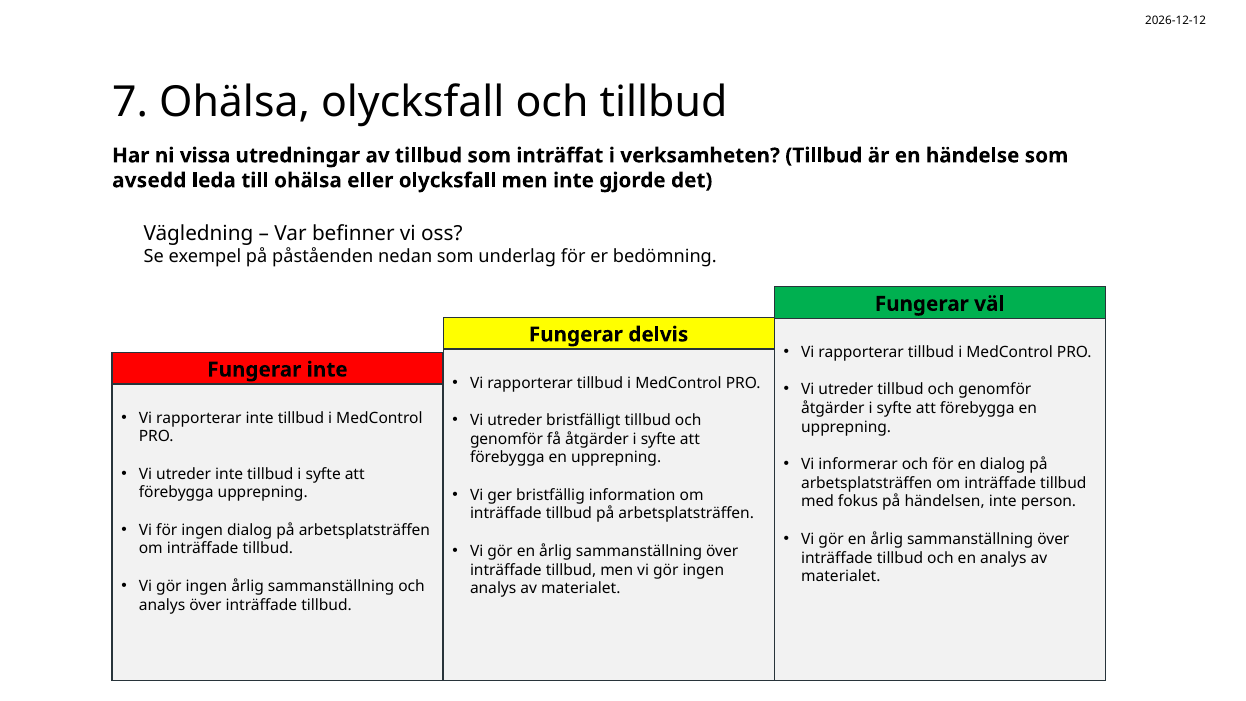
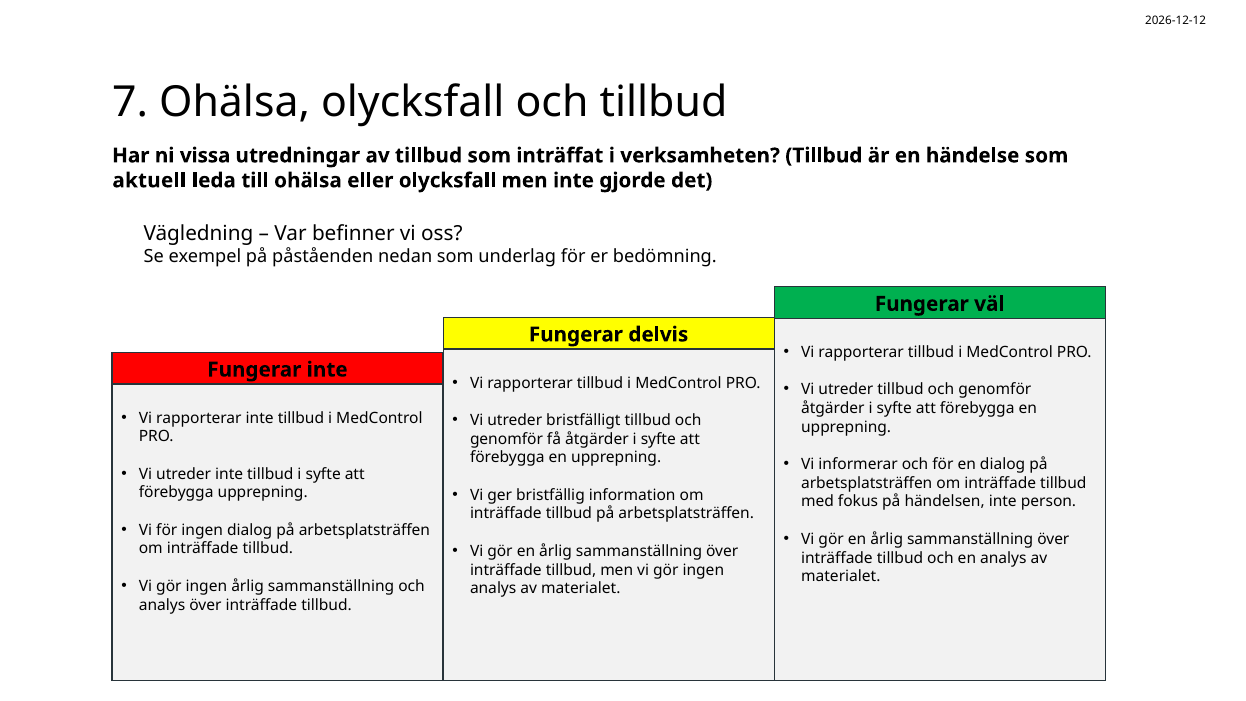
avsedd: avsedd -> aktuell (149, 180)
